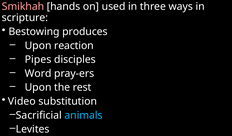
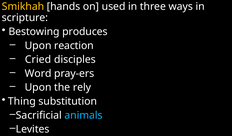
Smikhah colour: pink -> yellow (23, 6)
Pipes: Pipes -> Cried (38, 59)
rest: rest -> rely (82, 87)
Video: Video -> Thing (22, 101)
